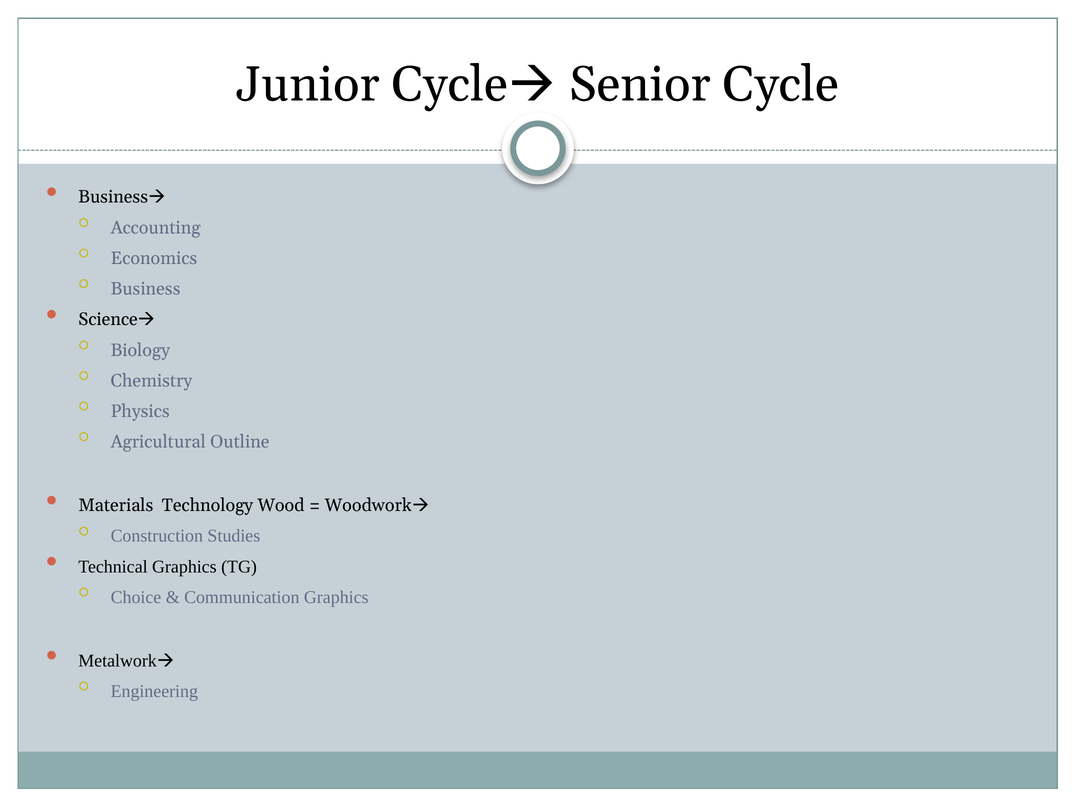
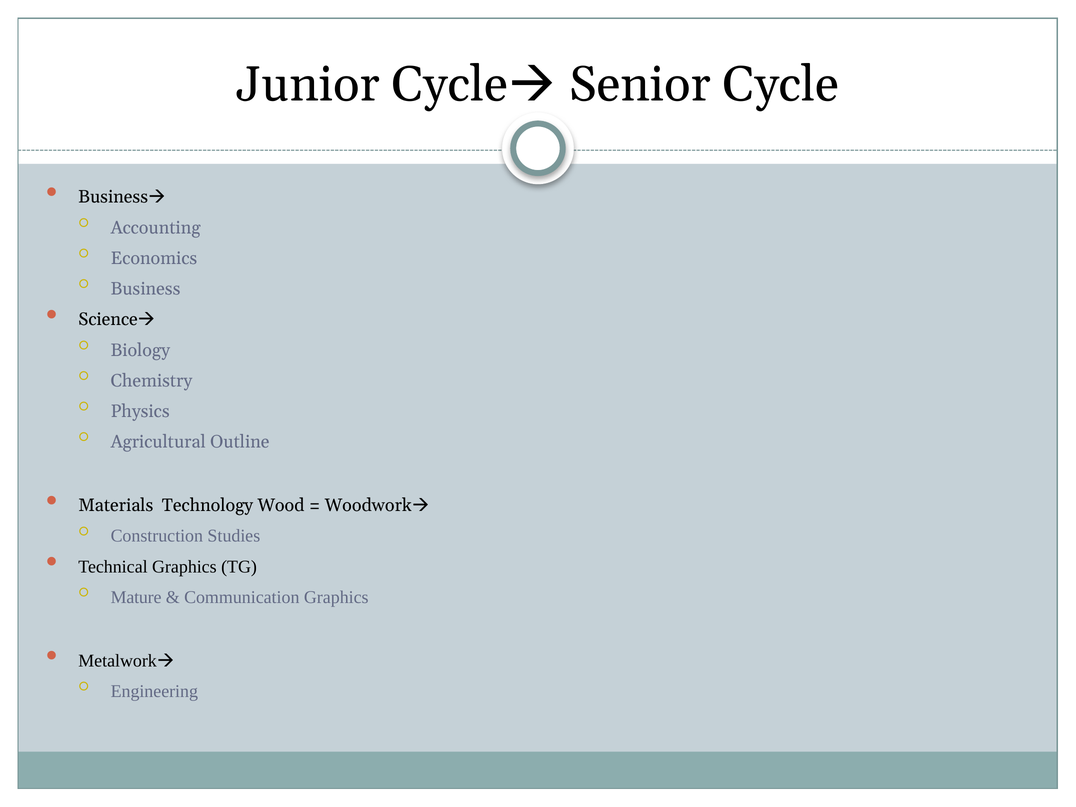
Choice: Choice -> Mature (136, 597)
